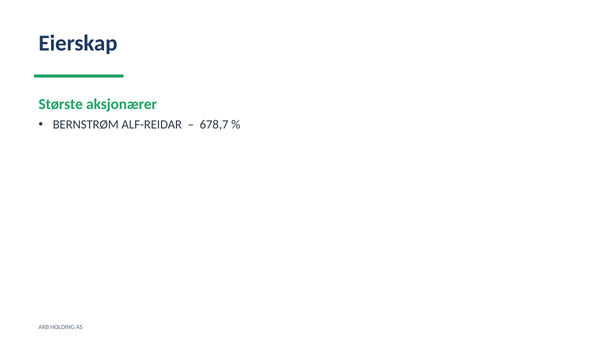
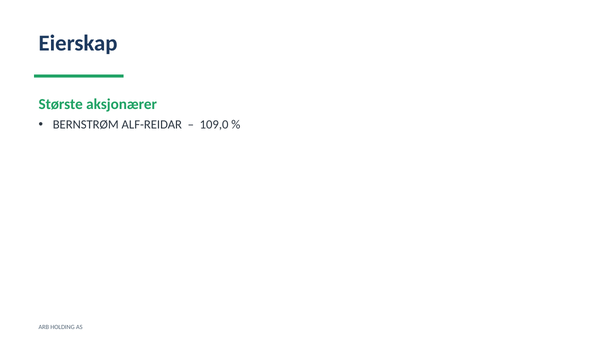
678,7: 678,7 -> 109,0 (214, 125)
